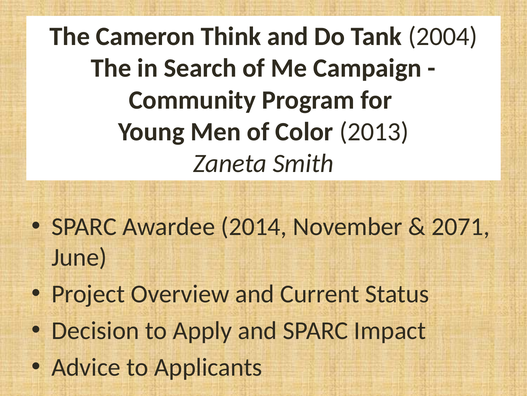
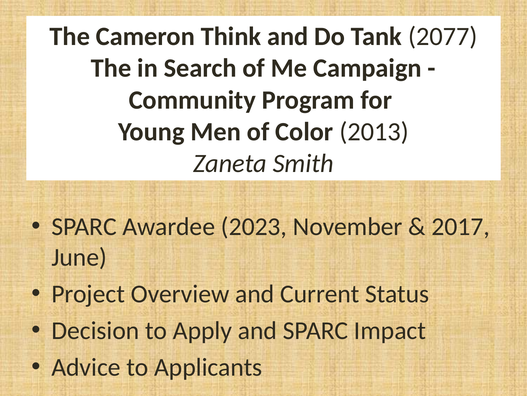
2004: 2004 -> 2077 (443, 37)
2014: 2014 -> 2023 (254, 226)
2071: 2071 -> 2017 (461, 226)
